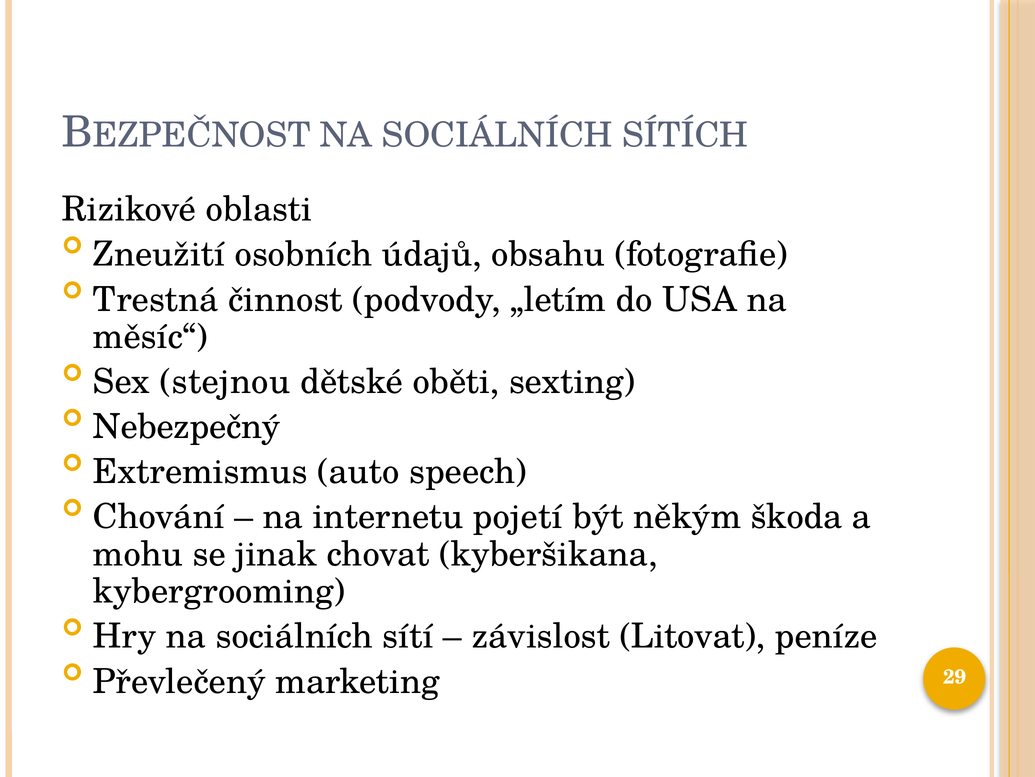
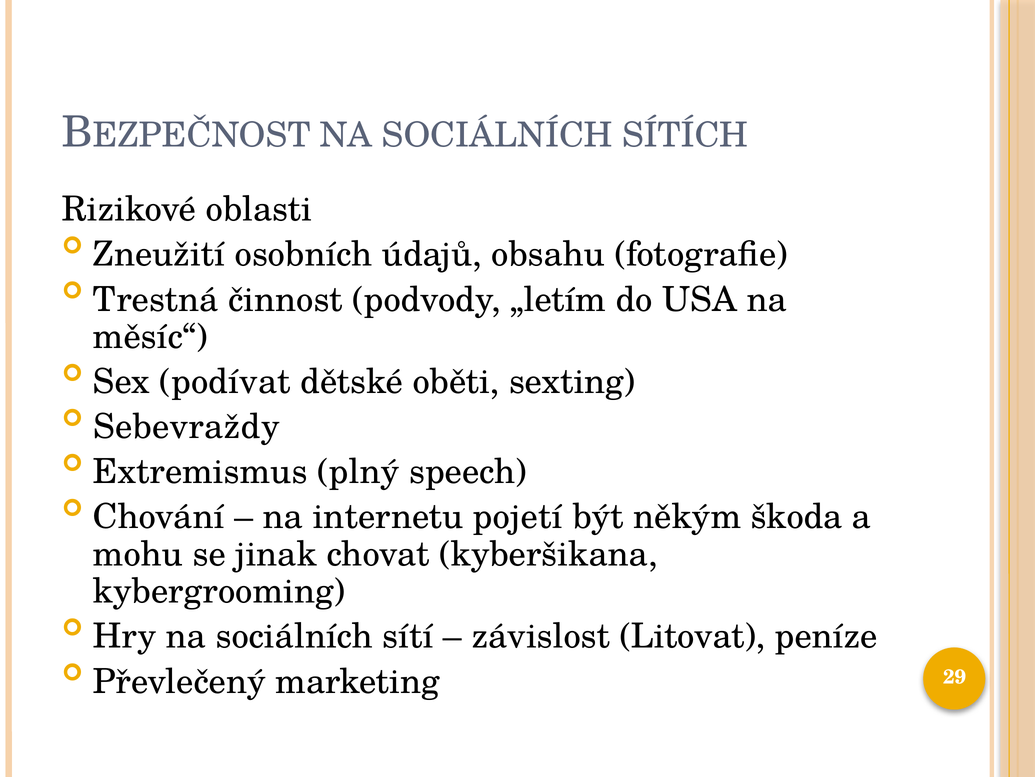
stejnou: stejnou -> podívat (225, 382)
Nebezpečný: Nebezpečný -> Sebevraždy (186, 427)
auto: auto -> plný (358, 472)
